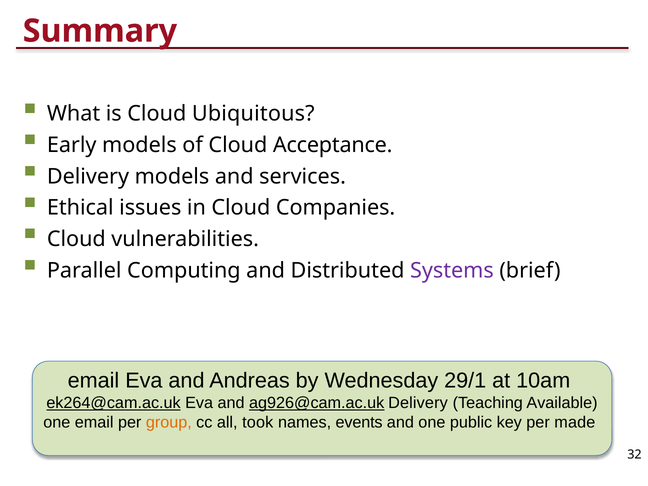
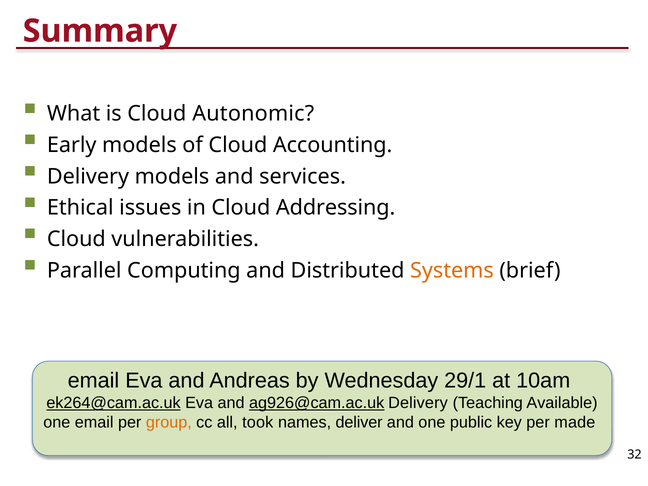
Ubiquitous: Ubiquitous -> Autonomic (253, 114)
Acceptance: Acceptance -> Accounting (333, 145)
Companies: Companies -> Addressing (336, 208)
Systems colour: purple -> orange (452, 270)
events: events -> deliver (359, 422)
